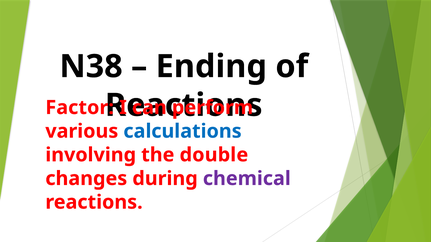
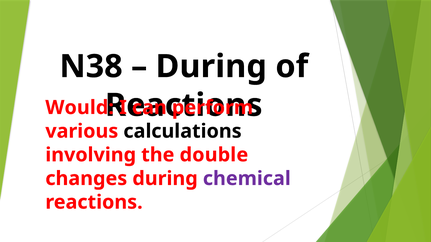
Ending: Ending -> During (211, 67)
Factor: Factor -> Would (80, 108)
calculations colour: blue -> black (183, 131)
